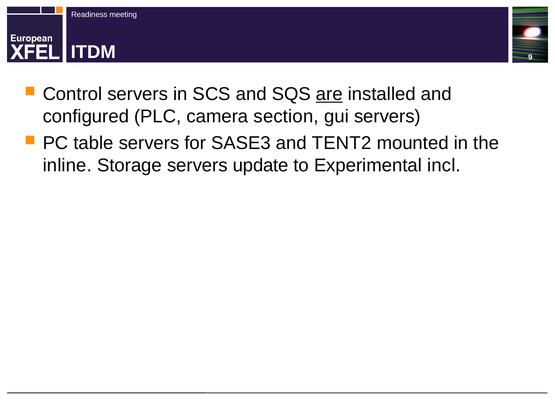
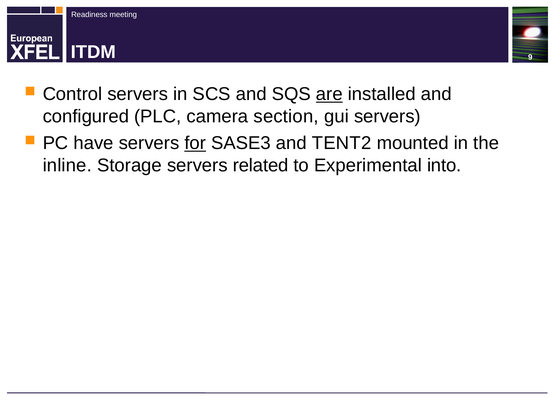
table: table -> have (94, 143)
for underline: none -> present (195, 143)
update: update -> related (261, 165)
incl: incl -> into (444, 165)
